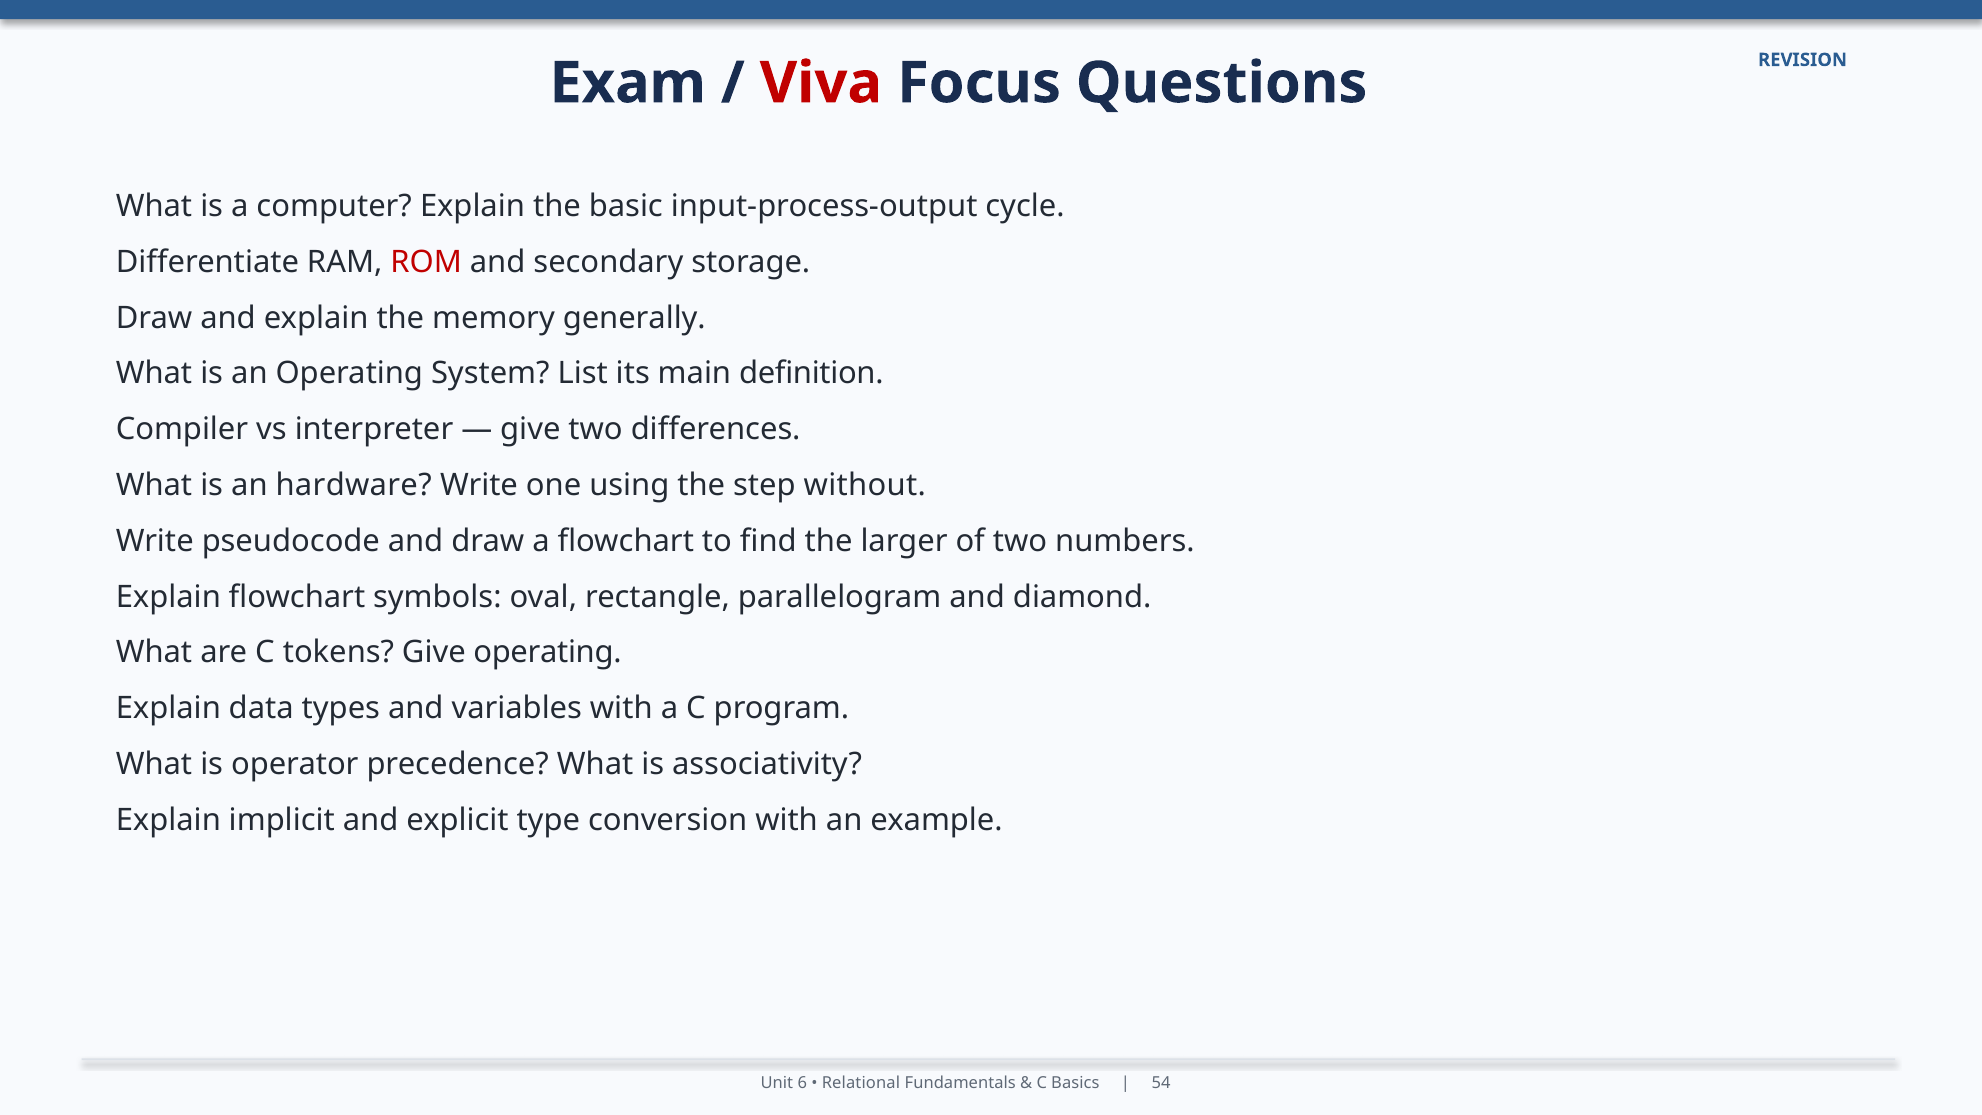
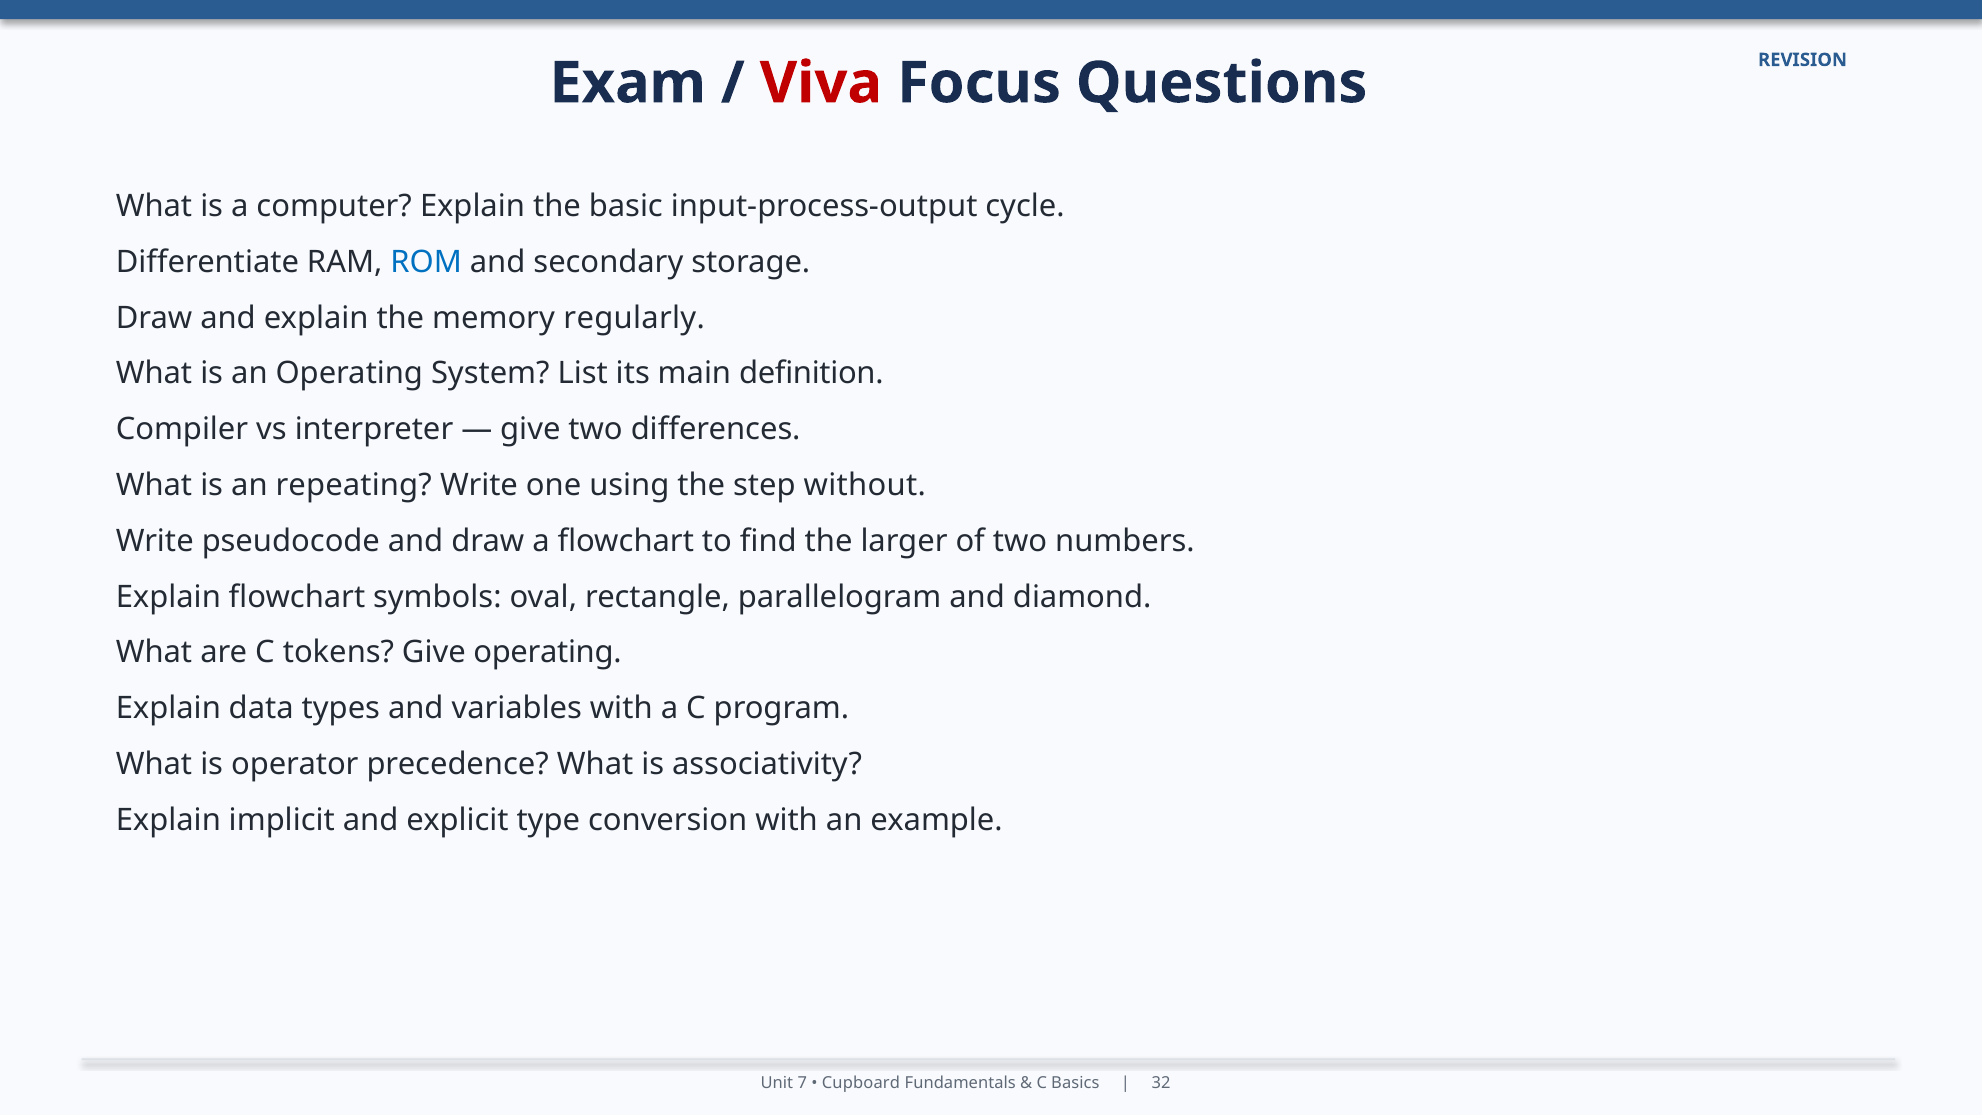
ROM colour: red -> blue (426, 262)
generally: generally -> regularly (634, 318)
hardware: hardware -> repeating (354, 485)
6: 6 -> 7 (802, 1083)
Relational: Relational -> Cupboard (861, 1083)
54: 54 -> 32 (1161, 1083)
